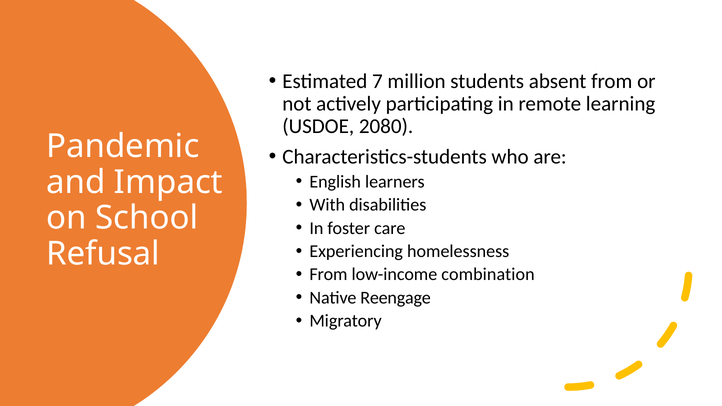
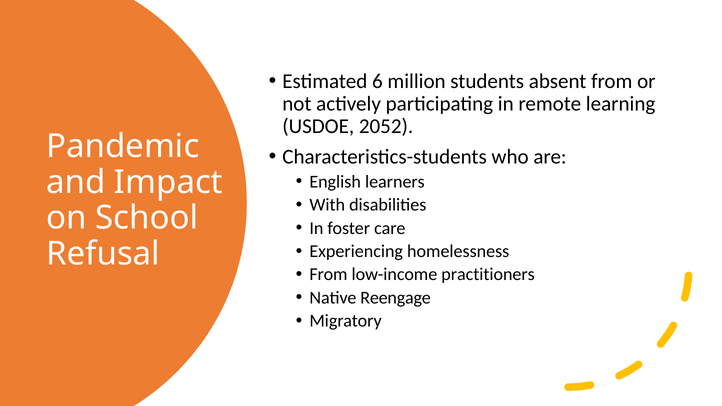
7: 7 -> 6 (377, 81)
2080: 2080 -> 2052 (386, 127)
combination: combination -> practitioners (488, 275)
